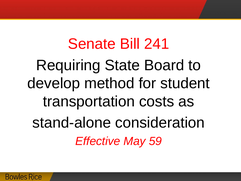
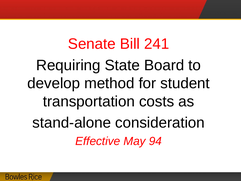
59: 59 -> 94 (155, 141)
